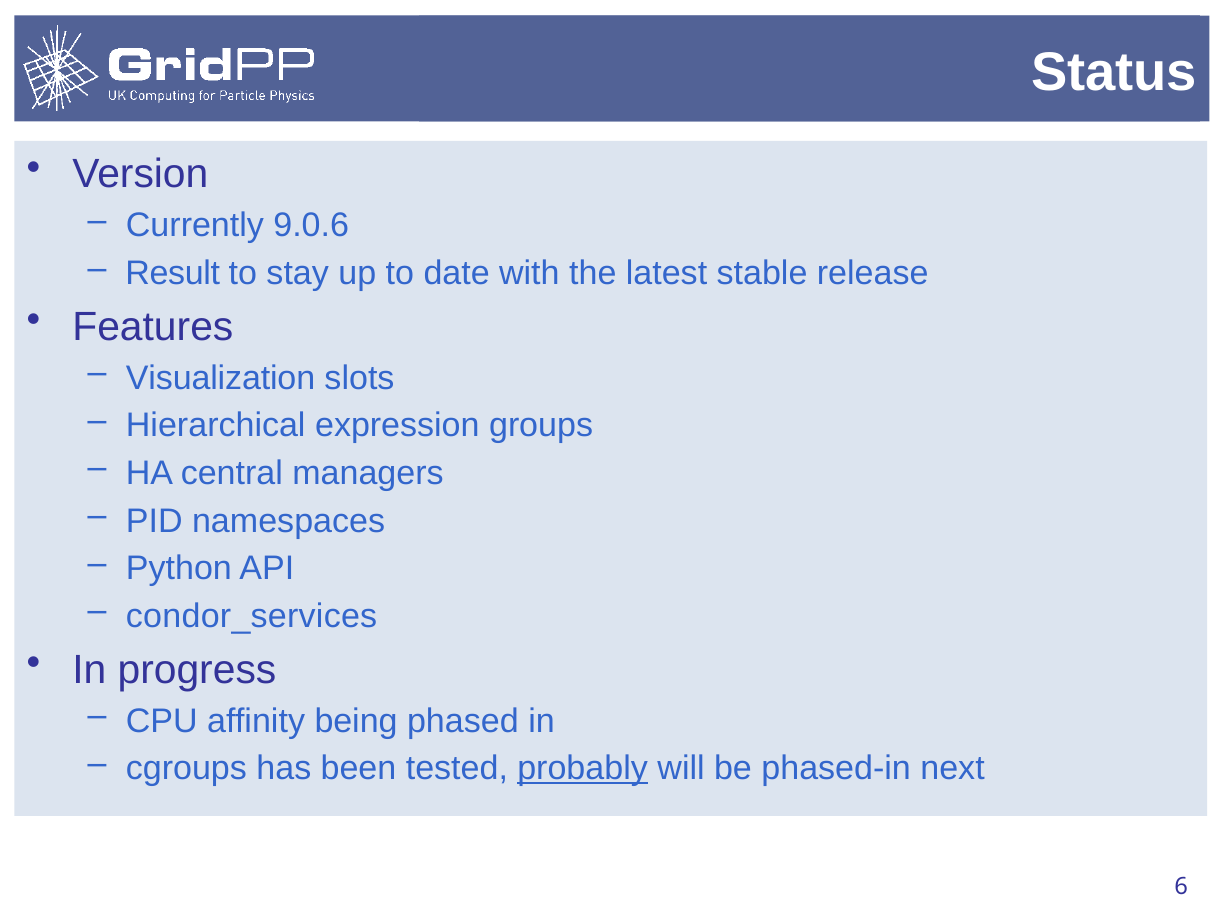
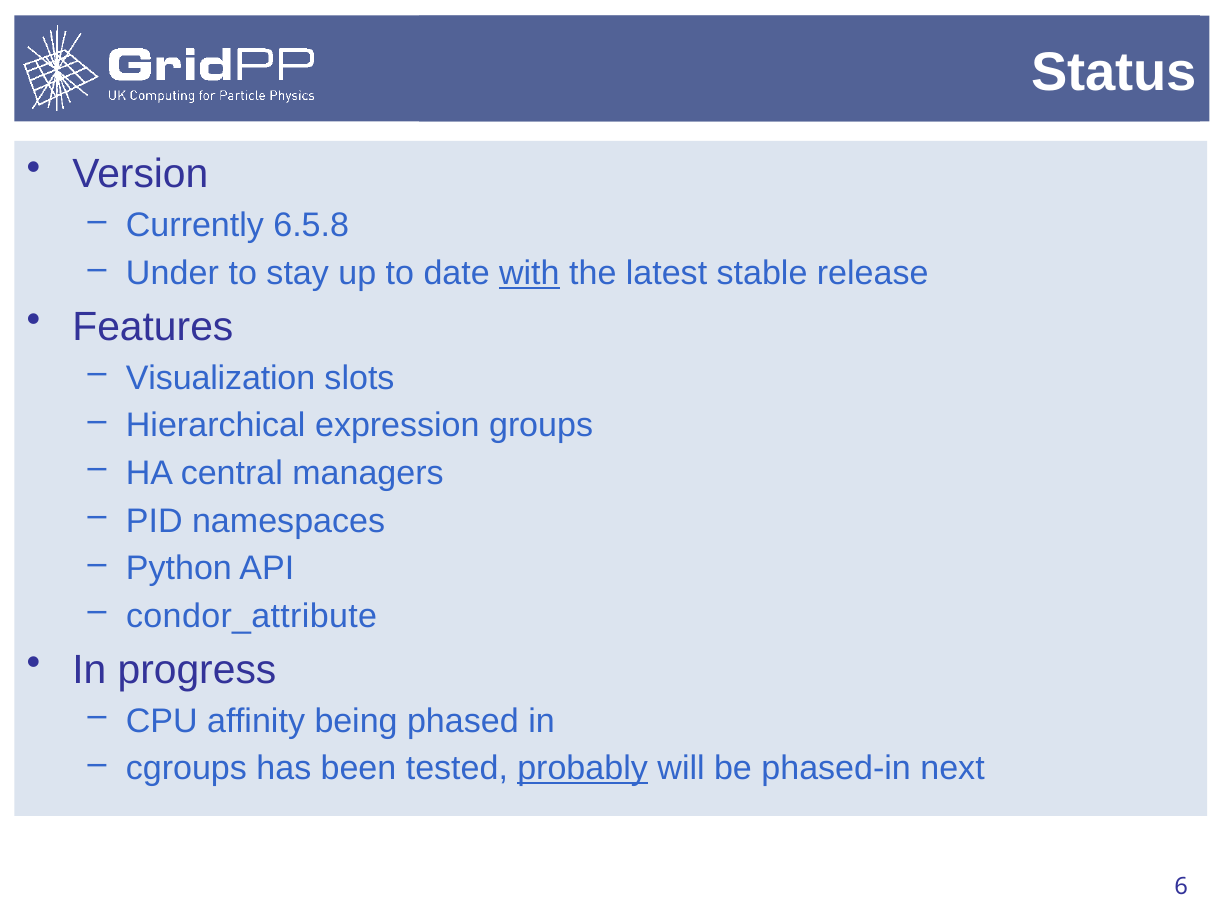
9.0.6: 9.0.6 -> 6.5.8 (311, 226)
Result: Result -> Under (173, 273)
with underline: none -> present (529, 273)
condor_services: condor_services -> condor_attribute (252, 616)
